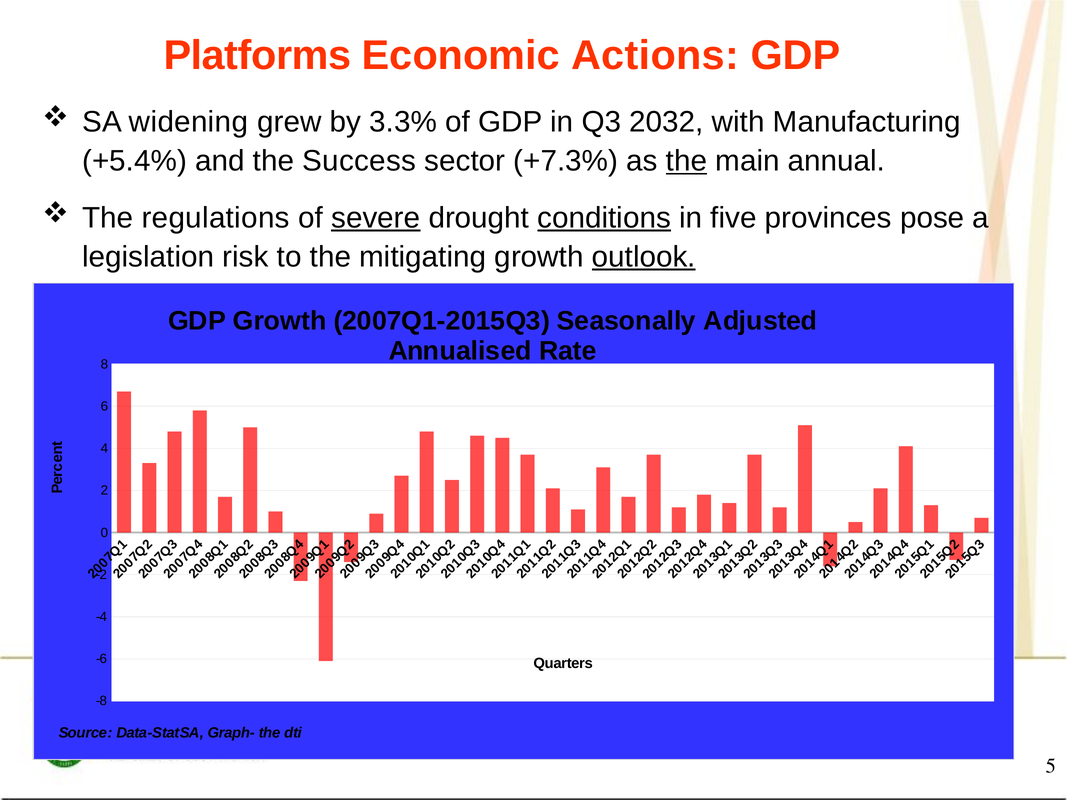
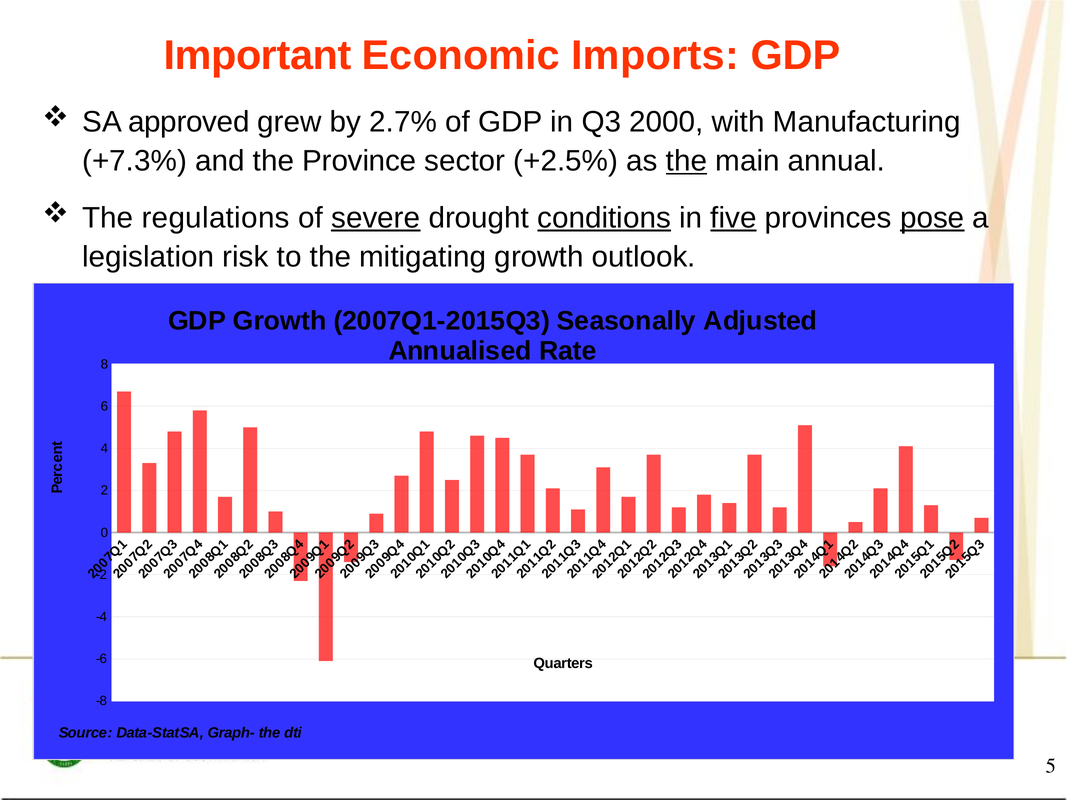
Platforms: Platforms -> Important (257, 56)
Actions: Actions -> Imports (655, 56)
widening: widening -> approved (189, 122)
3.3%: 3.3% -> 2.7% (403, 122)
2032: 2032 -> 2000 (666, 122)
+5.4%: +5.4% -> +7.3% (135, 161)
Success: Success -> Province (359, 161)
+7.3%: +7.3% -> +2.5% (566, 161)
five underline: none -> present (733, 218)
pose underline: none -> present (932, 218)
outlook underline: present -> none (644, 257)
